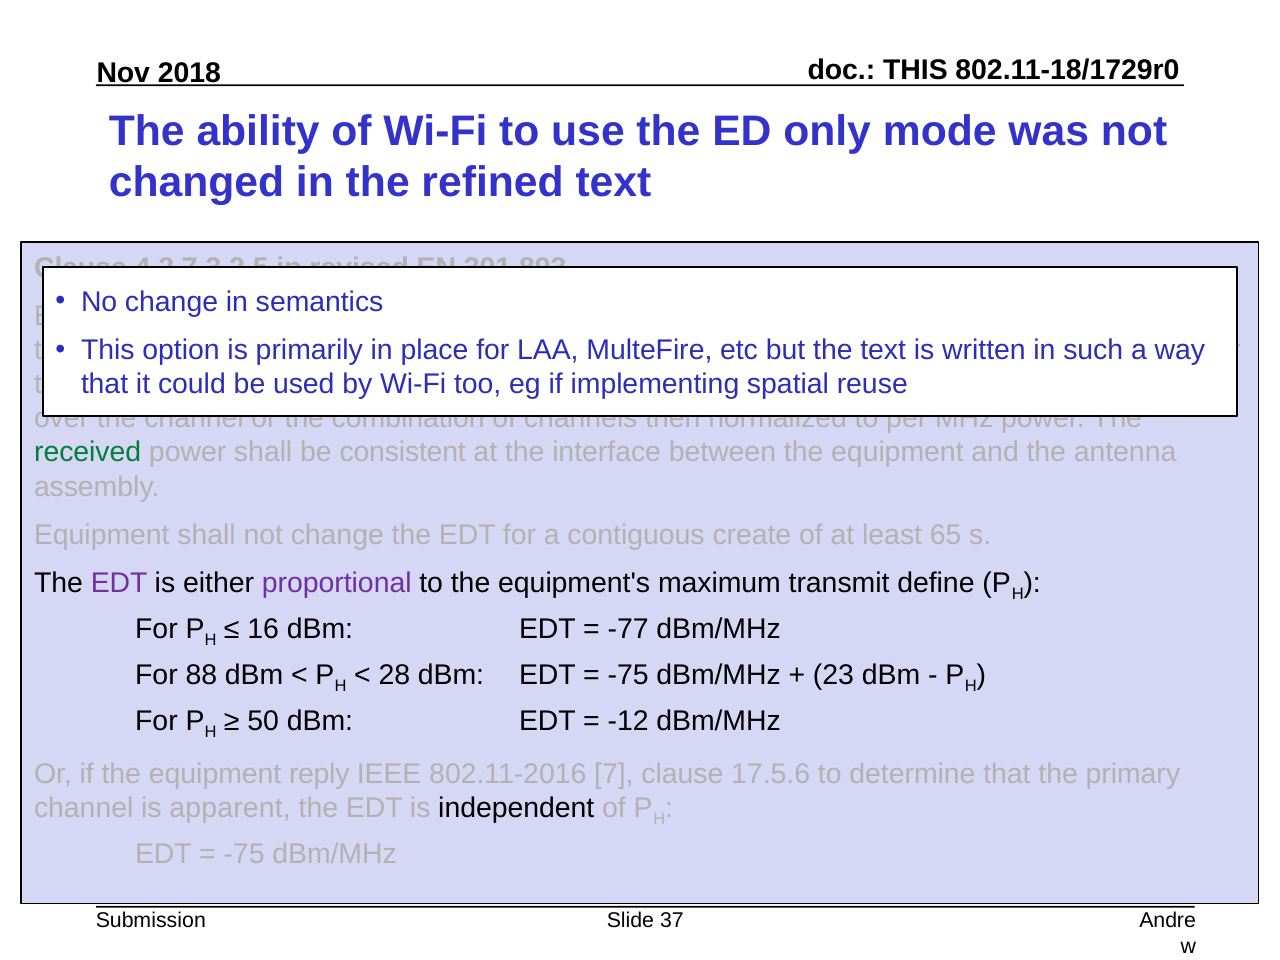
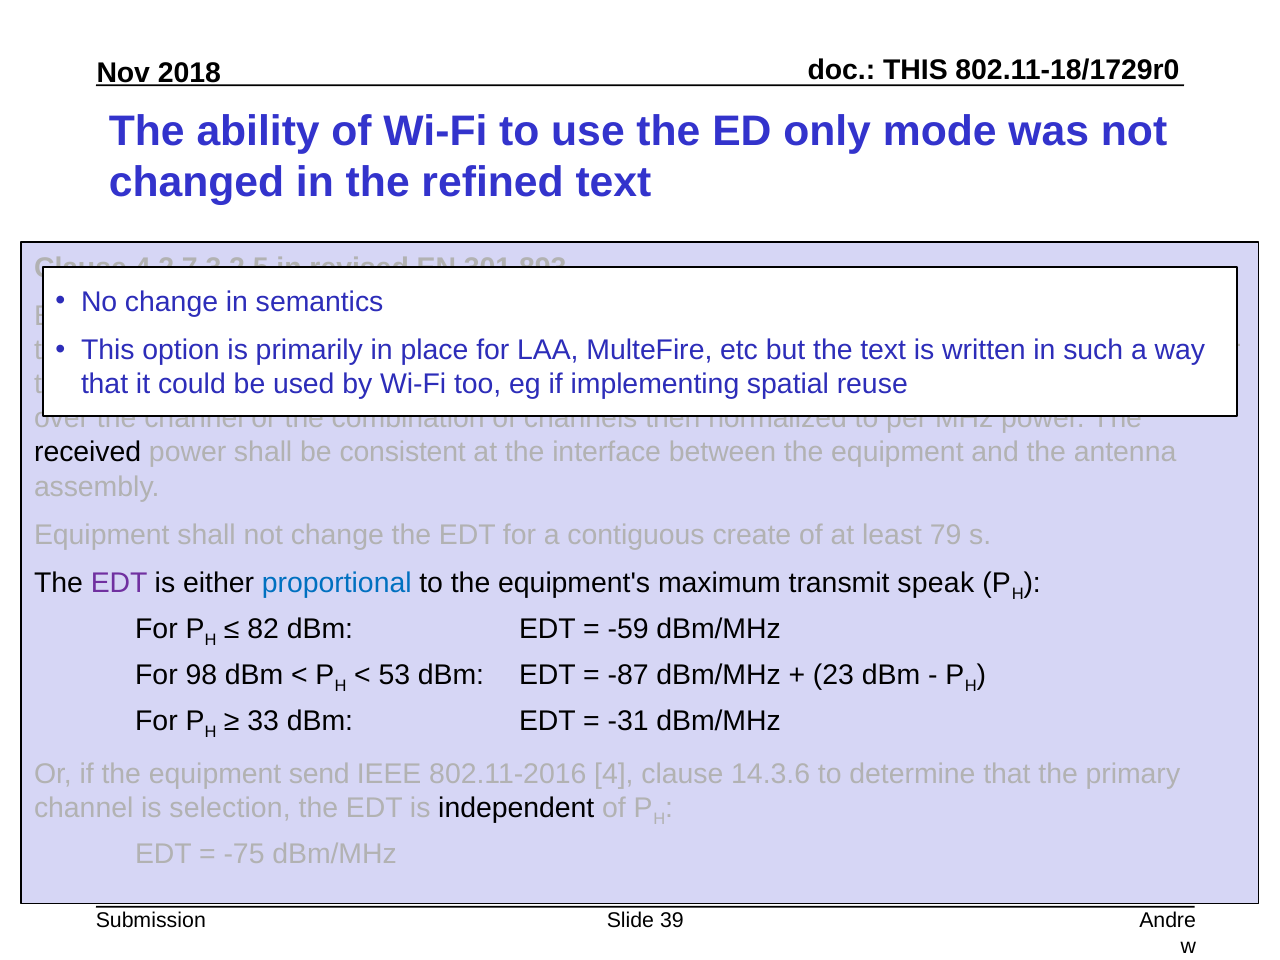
received colour: green -> black (88, 453)
65: 65 -> 79 (946, 535)
proportional colour: purple -> blue (337, 583)
define: define -> speak (936, 583)
16: 16 -> 82 (263, 629)
-77: -77 -> -59 (628, 629)
88: 88 -> 98 (201, 675)
28: 28 -> 53 (394, 675)
-75: -75 -> -87 (628, 675)
50: 50 -> 33 (263, 721)
-12: -12 -> -31 (628, 721)
reply: reply -> send (319, 774)
7: 7 -> 4 (614, 774)
17.5.6: 17.5.6 -> 14.3.6 (771, 774)
apparent: apparent -> selection (230, 808)
37: 37 -> 39 (672, 921)
